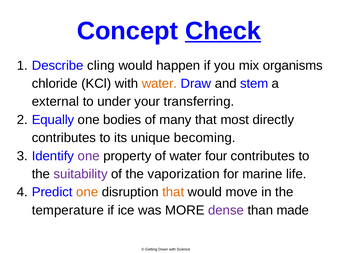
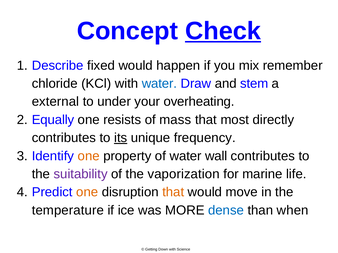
cling: cling -> fixed (101, 66)
organisms: organisms -> remember (293, 66)
water colour: orange -> blue (159, 84)
transferring: transferring -> overheating (199, 102)
bodies: bodies -> resists (122, 120)
many: many -> mass (175, 120)
its underline: none -> present (121, 138)
becoming: becoming -> frequency (205, 138)
one colour: purple -> orange (89, 156)
four: four -> wall (216, 156)
dense colour: purple -> blue (226, 211)
made: made -> when (293, 211)
